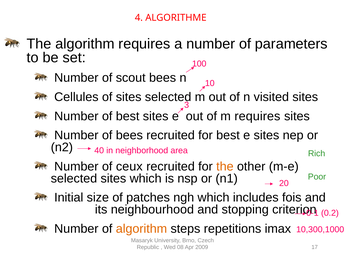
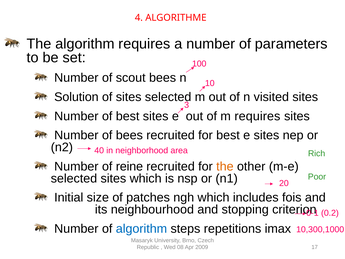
Cellules: Cellules -> Solution (76, 97)
ceux: ceux -> reine (129, 166)
algorithm colour: orange -> blue (141, 228)
